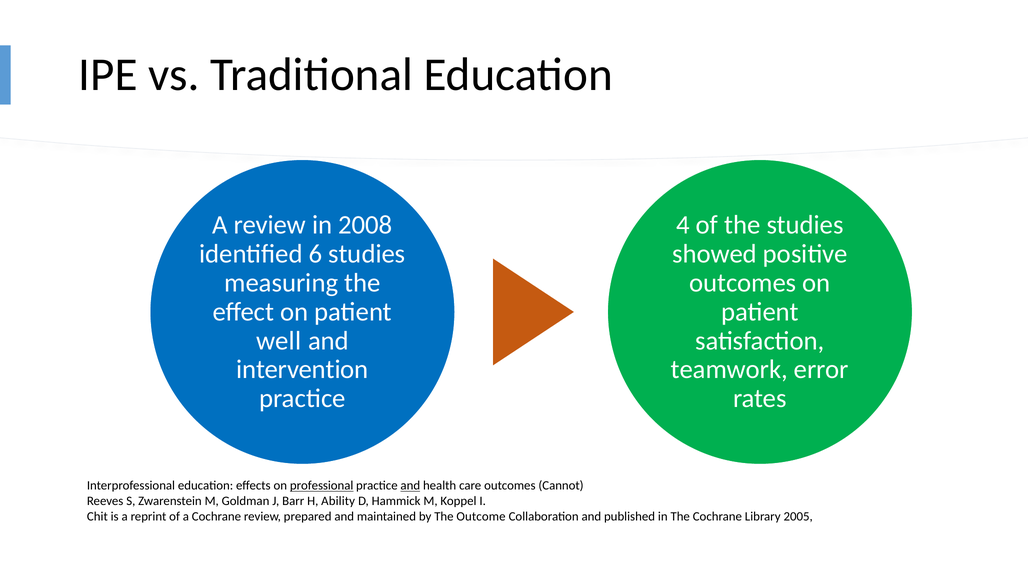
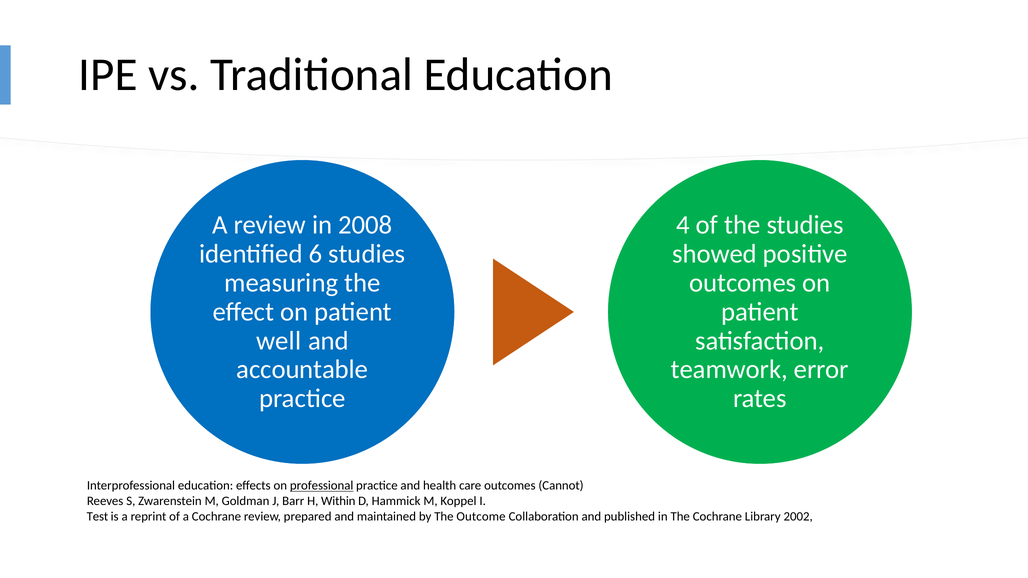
intervention: intervention -> accountable (302, 370)
and underline: present -> none (410, 486)
Ability: Ability -> Within (338, 501)
Chit: Chit -> Test (97, 517)
2005: 2005 -> 2002 (798, 517)
